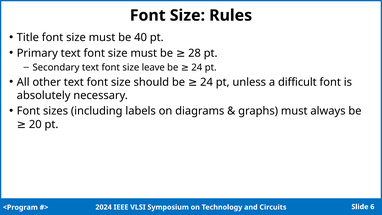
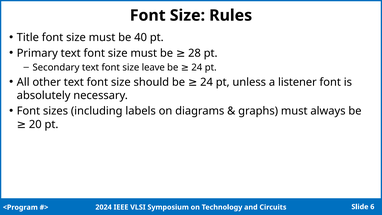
difficult: difficult -> listener (297, 82)
